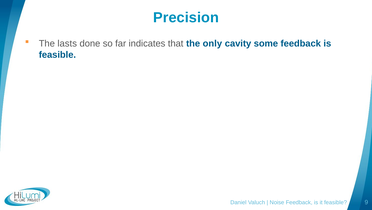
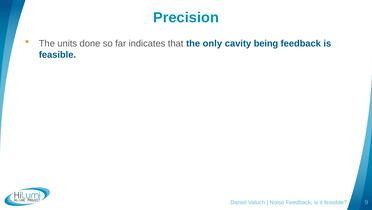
lasts: lasts -> units (67, 43)
some: some -> being (266, 43)
